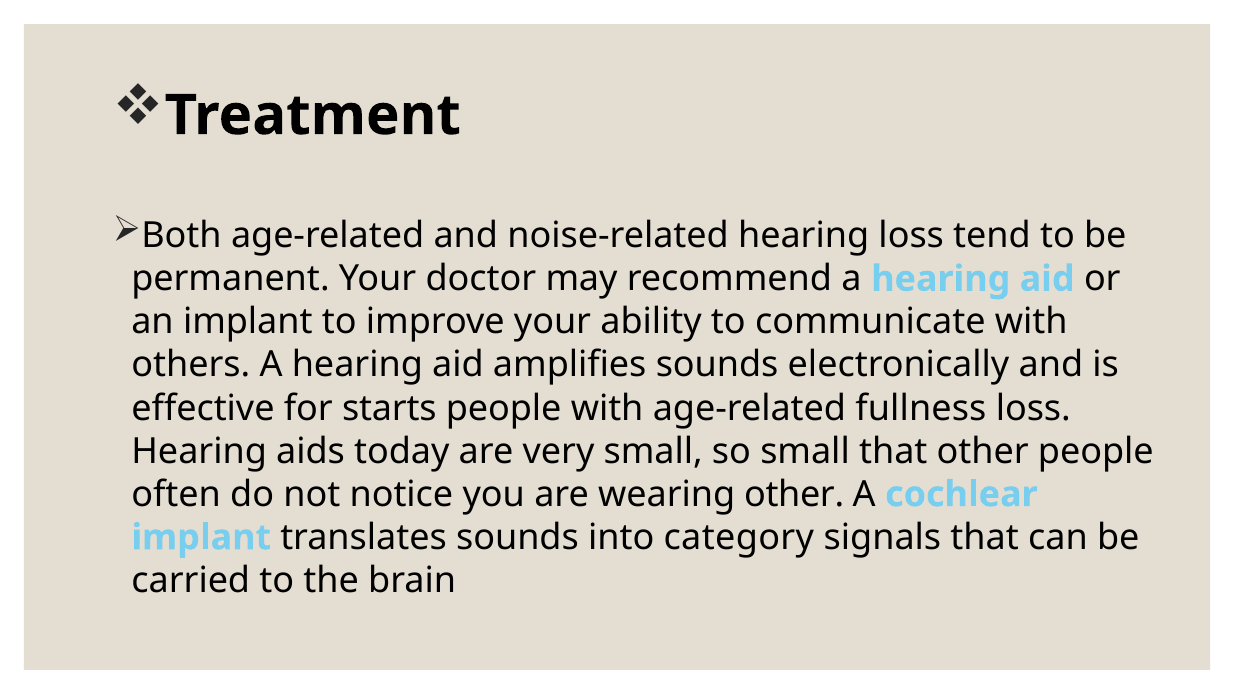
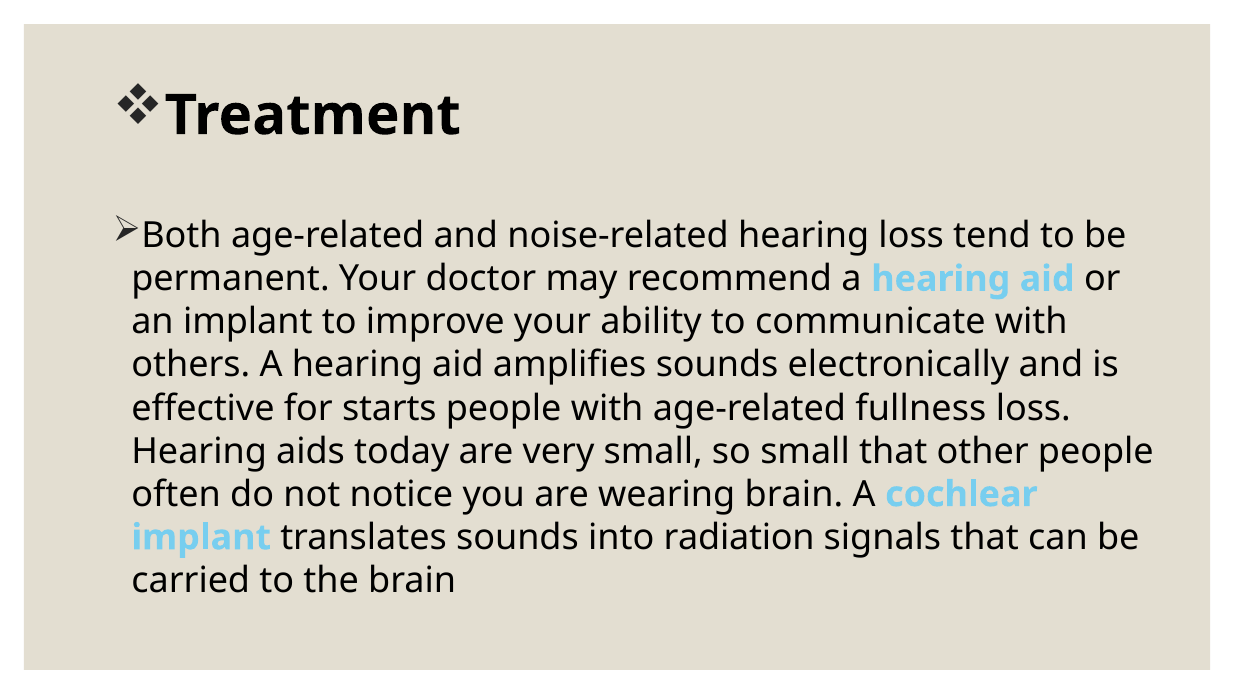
wearing other: other -> brain (794, 494)
category: category -> radiation (739, 538)
